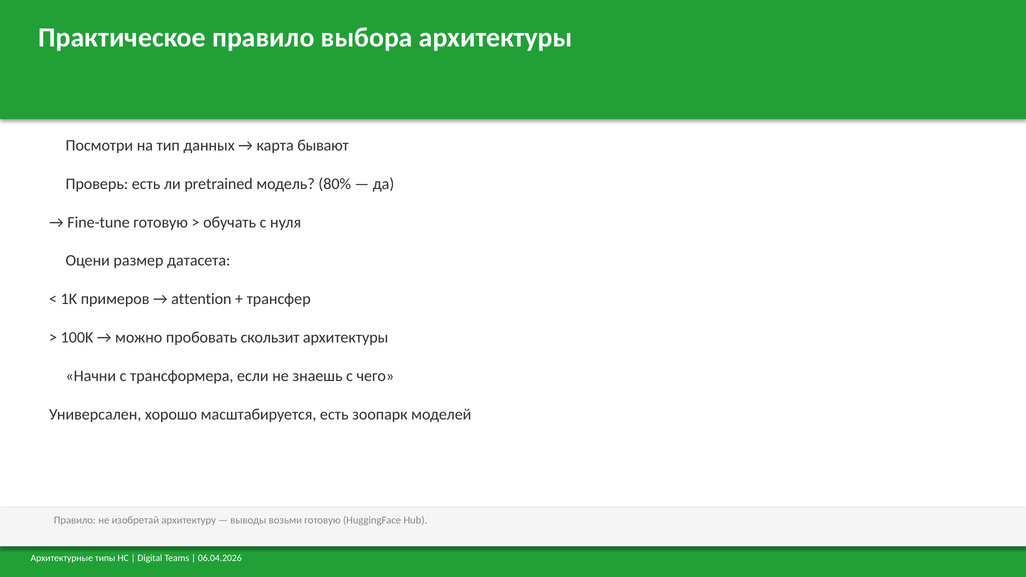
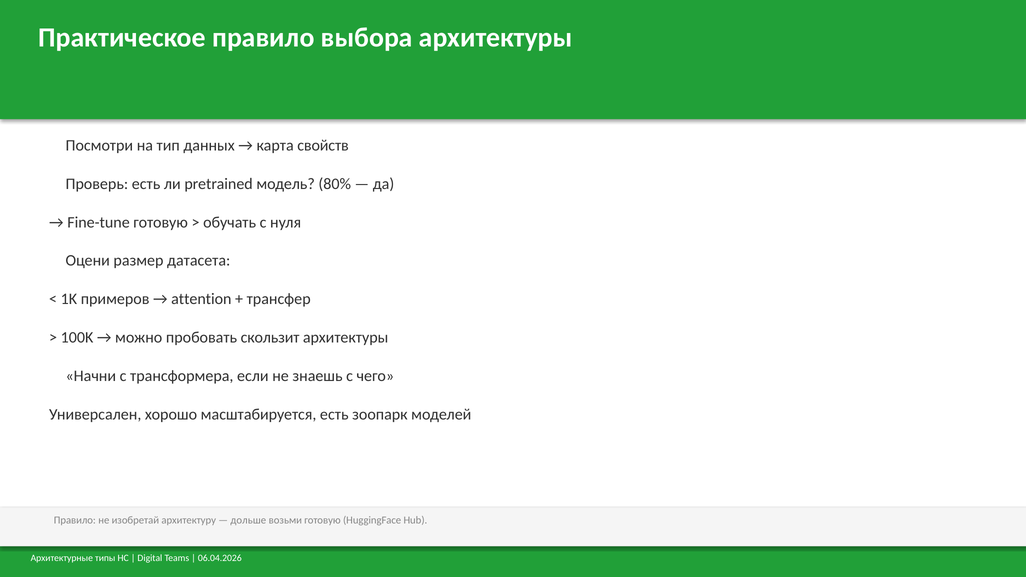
бывают: бывают -> свойств (323, 145)
выводы: выводы -> дольше (248, 520)
